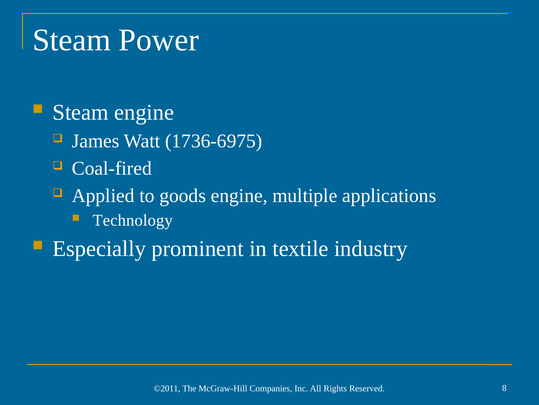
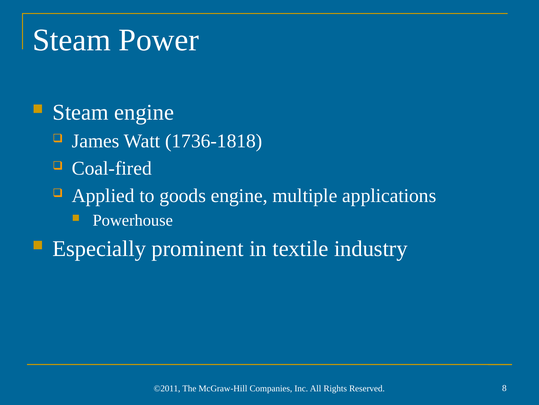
1736-6975: 1736-6975 -> 1736-1818 (214, 141)
Technology: Technology -> Powerhouse (133, 220)
